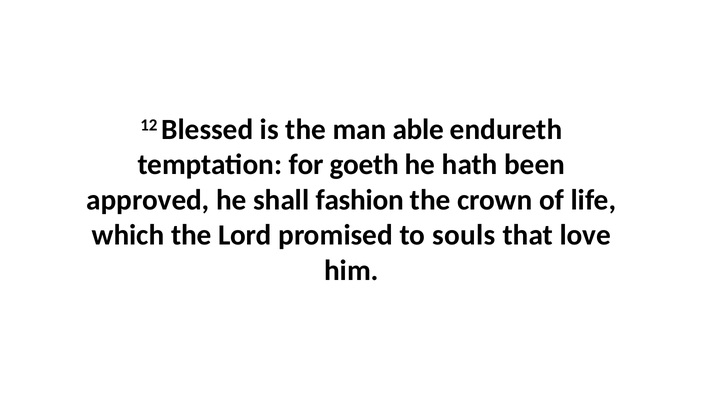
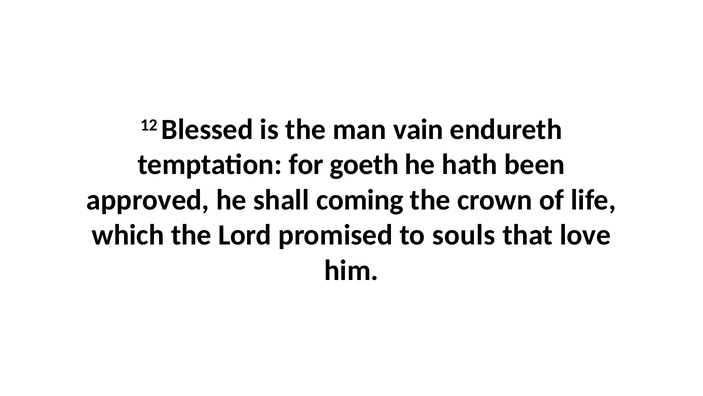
able: able -> vain (418, 129)
fashion: fashion -> coming (360, 200)
